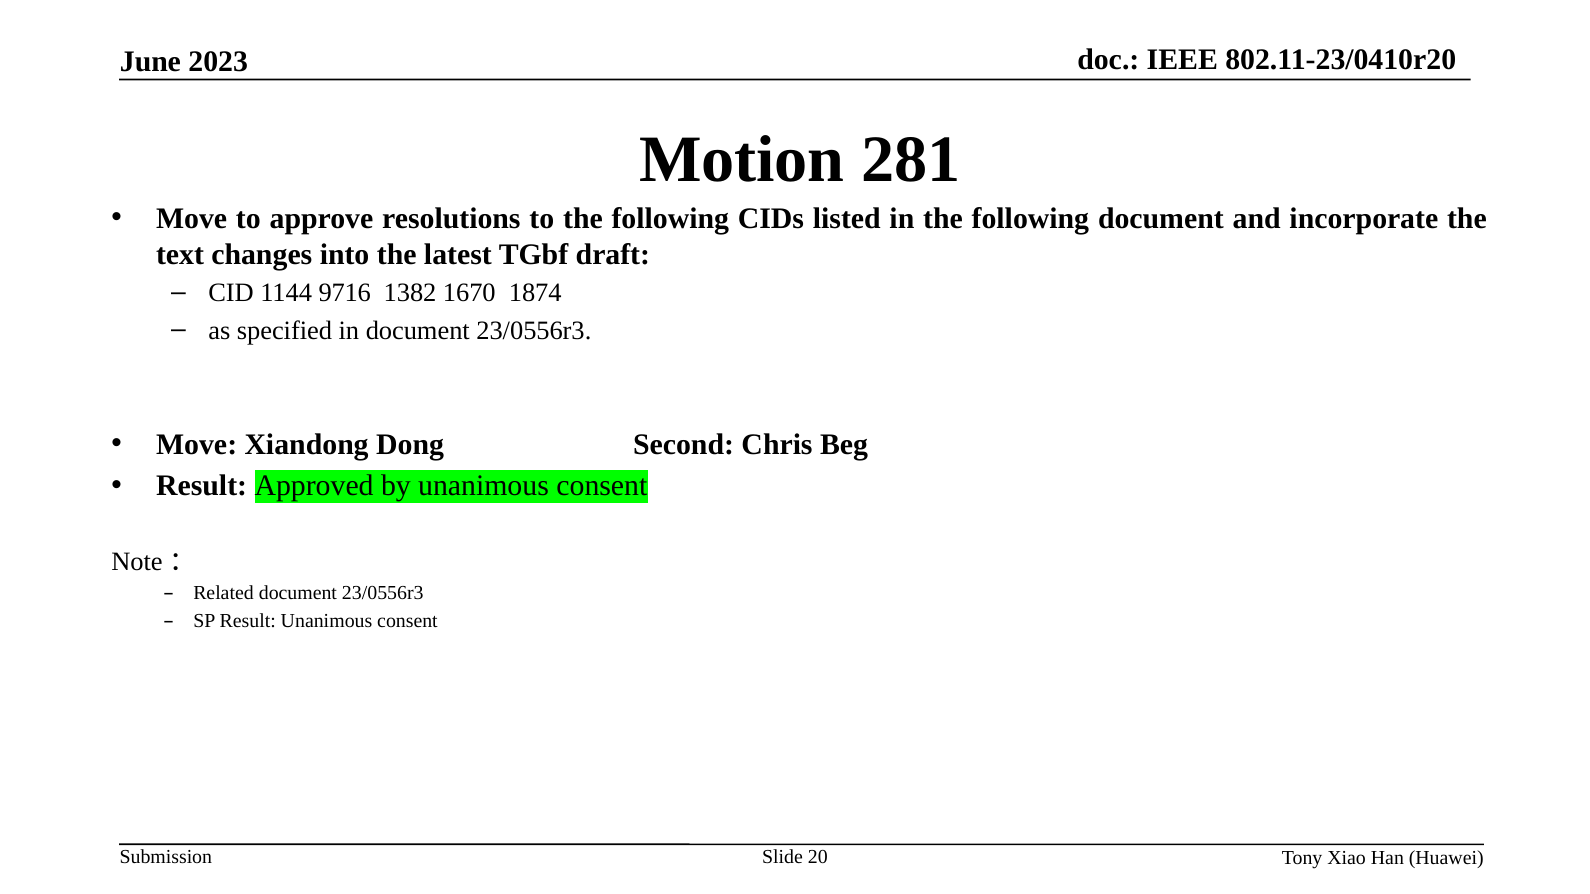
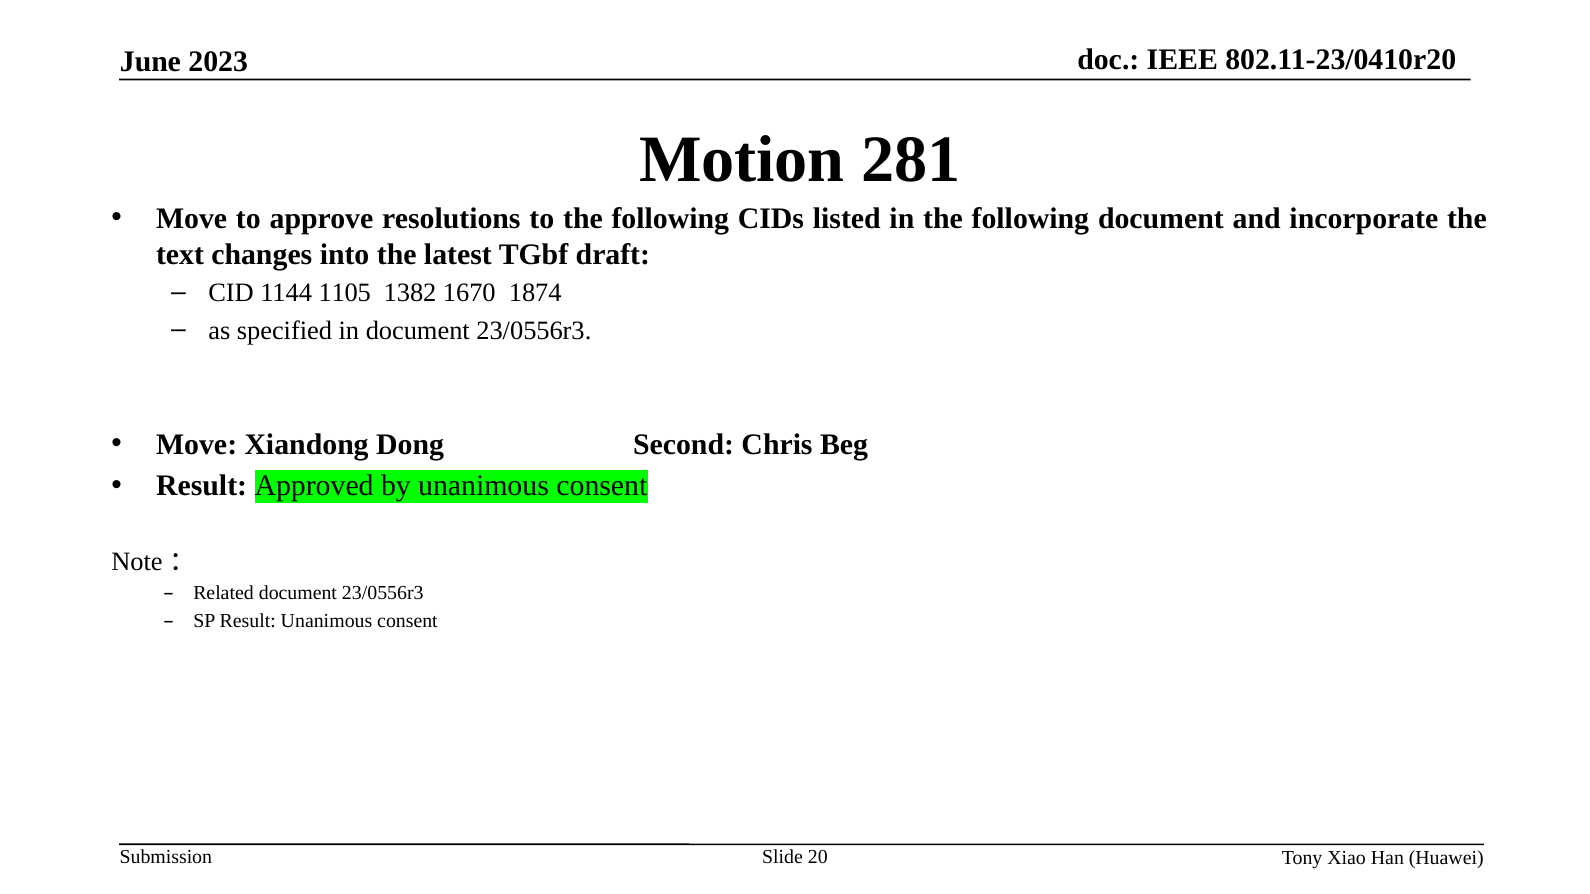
9716: 9716 -> 1105 (345, 293)
